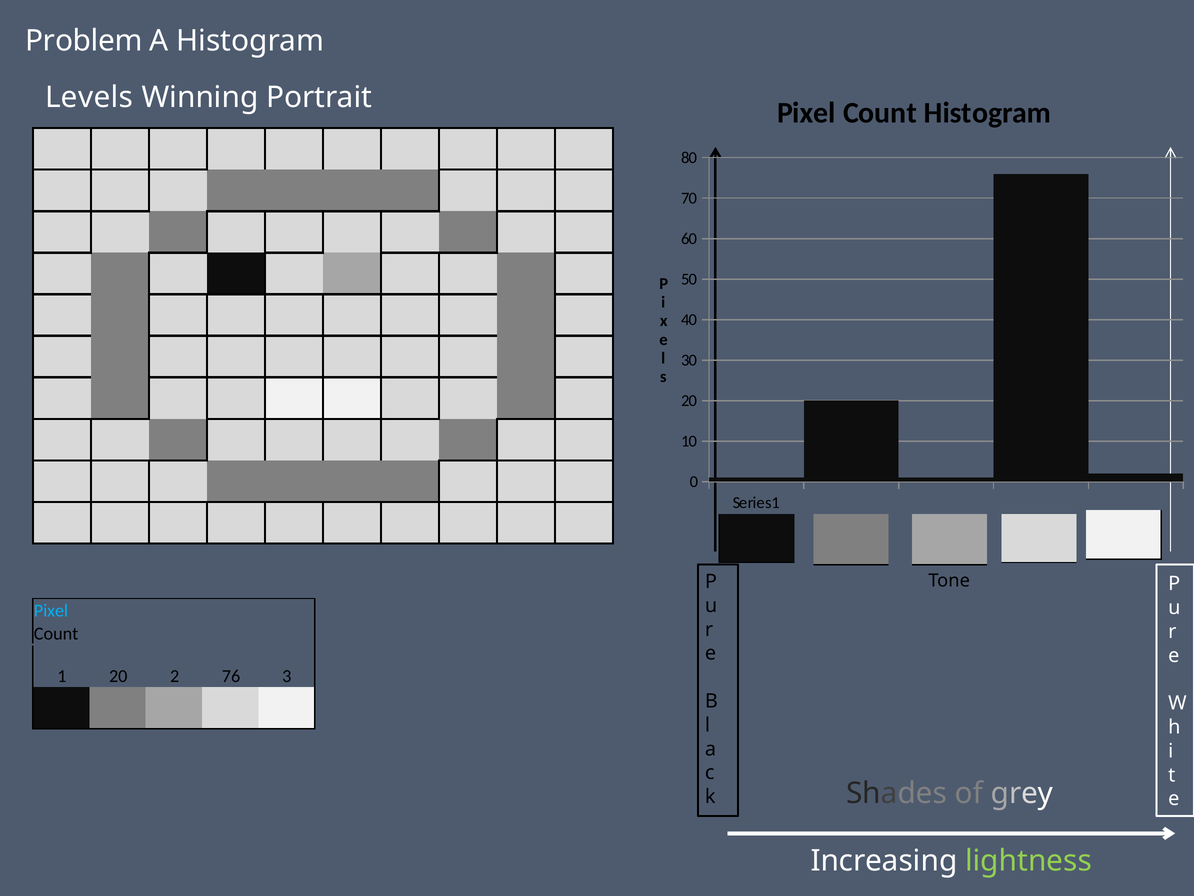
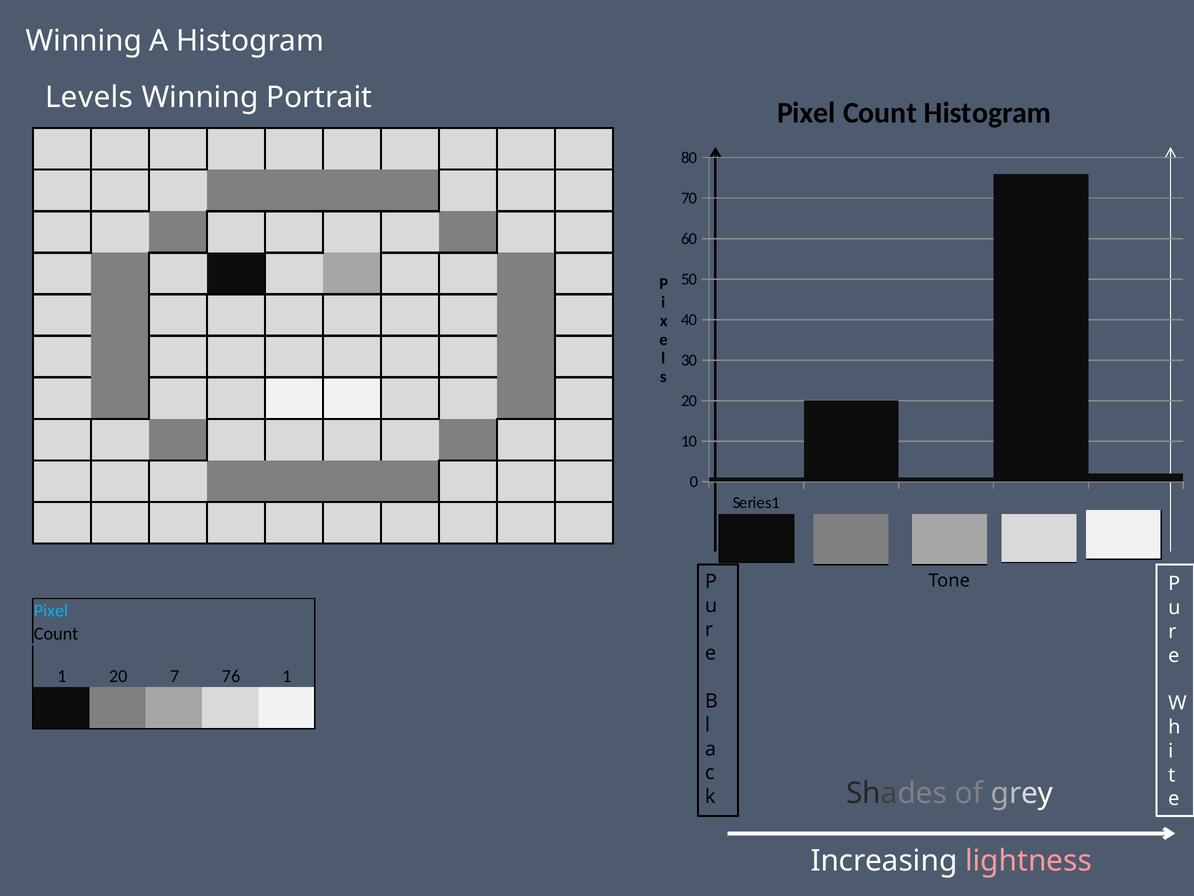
Problem: Problem -> Winning (84, 41)
2: 2 -> 7 (175, 676)
76 3: 3 -> 1 (287, 676)
lightness colour: light green -> pink (1028, 861)
